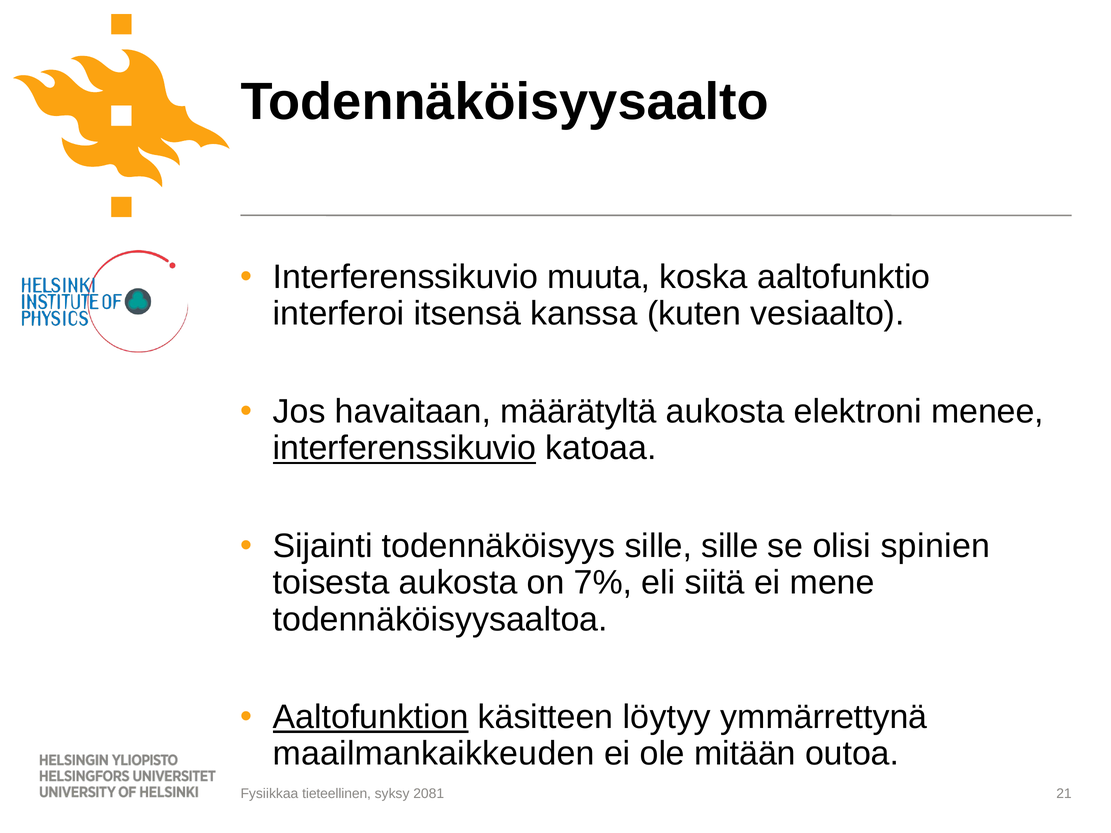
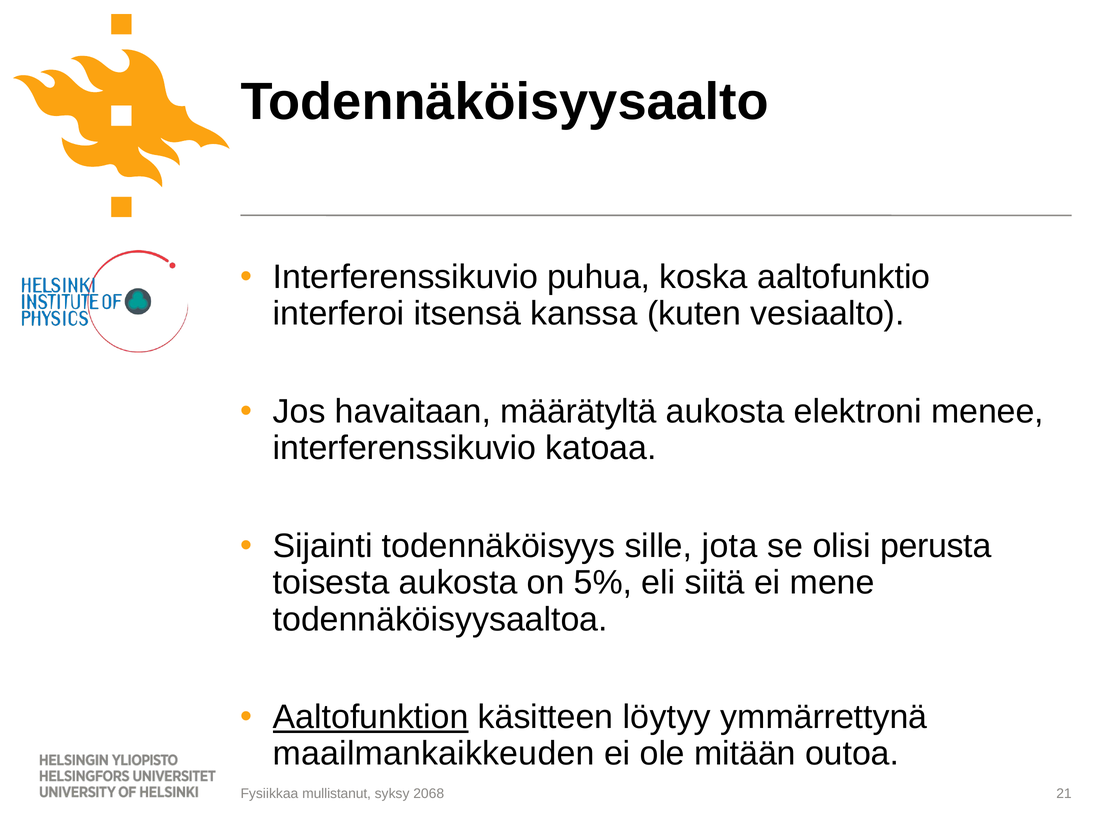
muuta: muuta -> puhua (599, 277)
interferenssikuvio underline: present -> none (405, 448)
sille sille: sille -> jota (730, 546)
spinien: spinien -> perusta (936, 546)
7%: 7% -> 5% (603, 583)
tieteellinen: tieteellinen -> mullistanut (337, 794)
2081: 2081 -> 2068 (429, 794)
